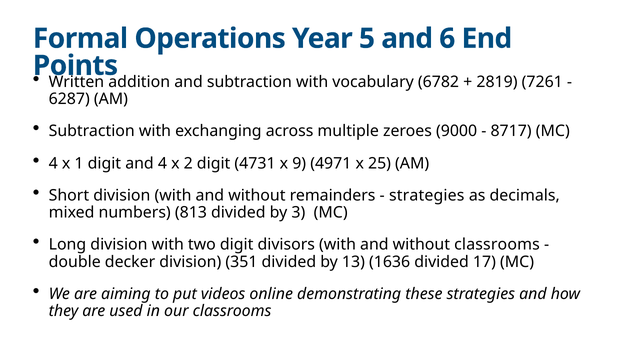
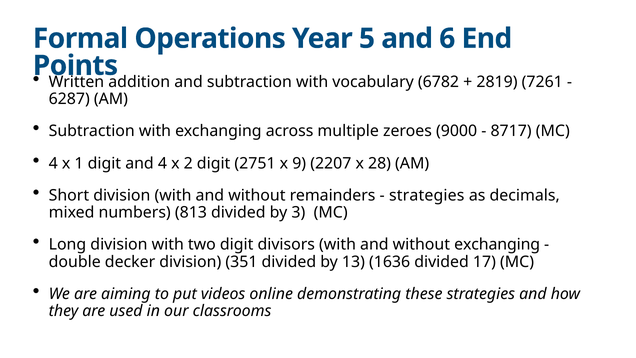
4731: 4731 -> 2751 (255, 163)
4971: 4971 -> 2207 (331, 163)
25: 25 -> 28 (380, 163)
without classrooms: classrooms -> exchanging (497, 244)
